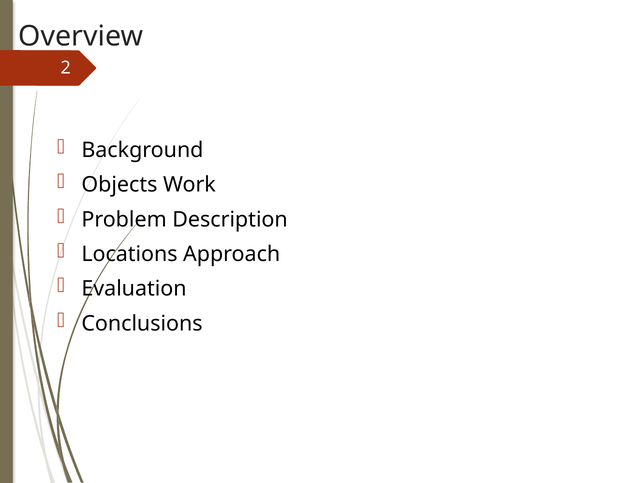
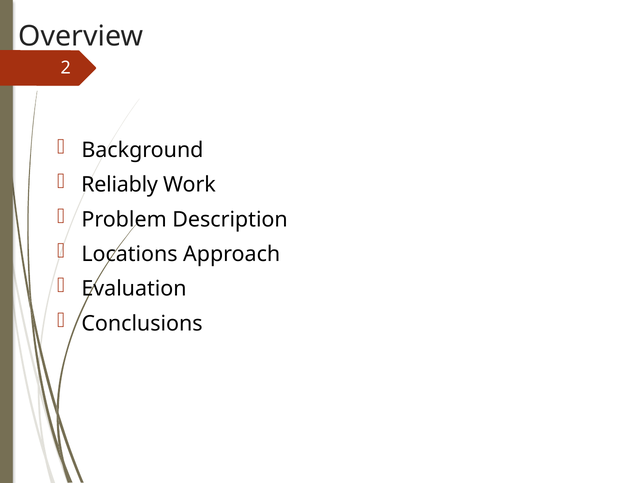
Objects: Objects -> Reliably (120, 185)
